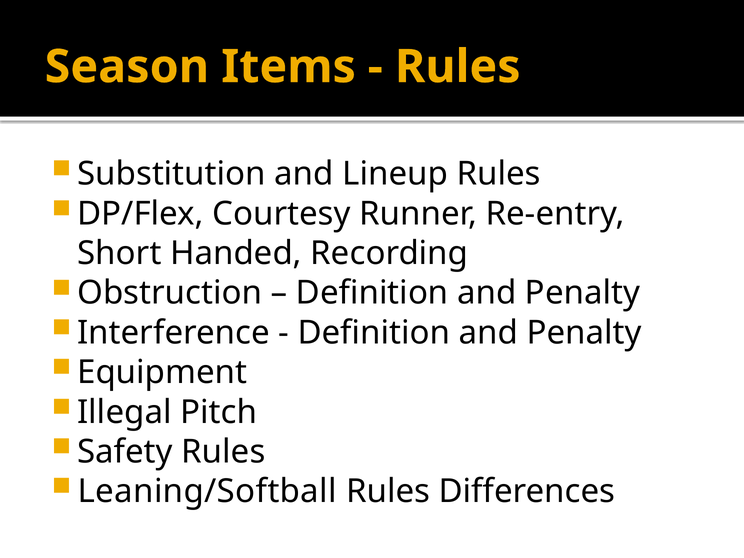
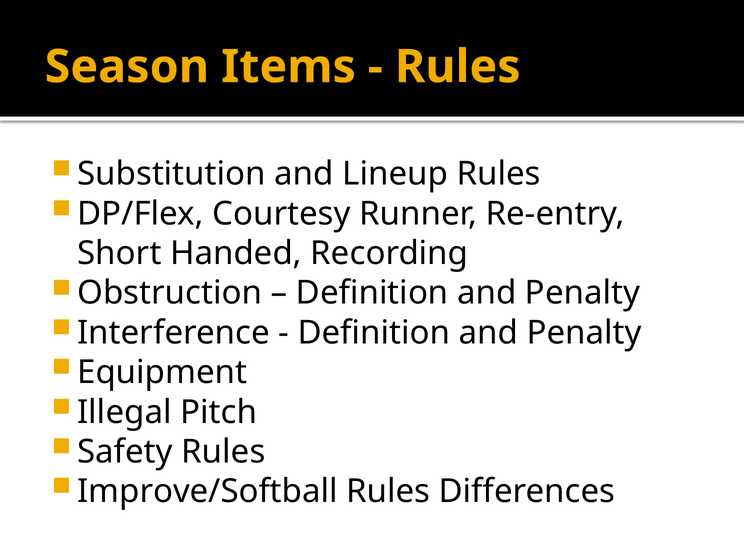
Leaning/Softball: Leaning/Softball -> Improve/Softball (207, 492)
